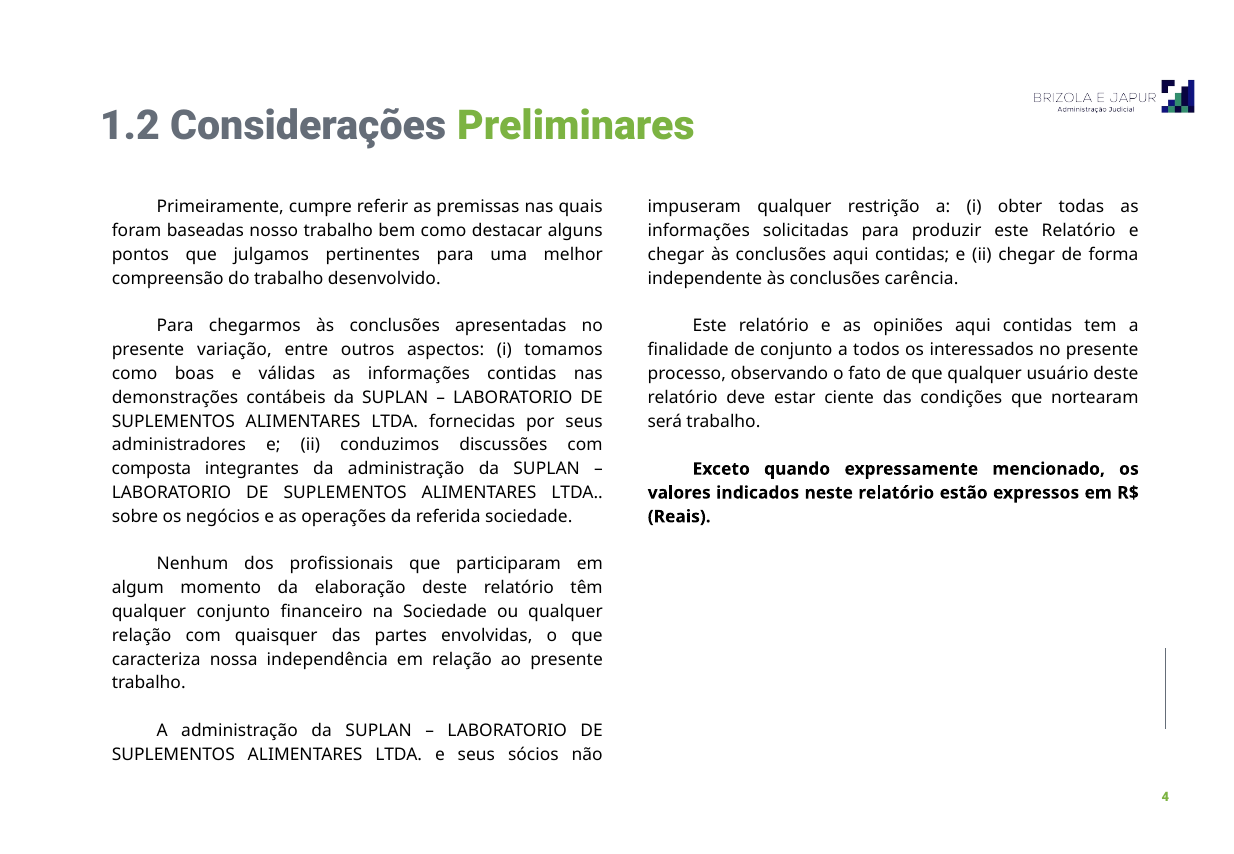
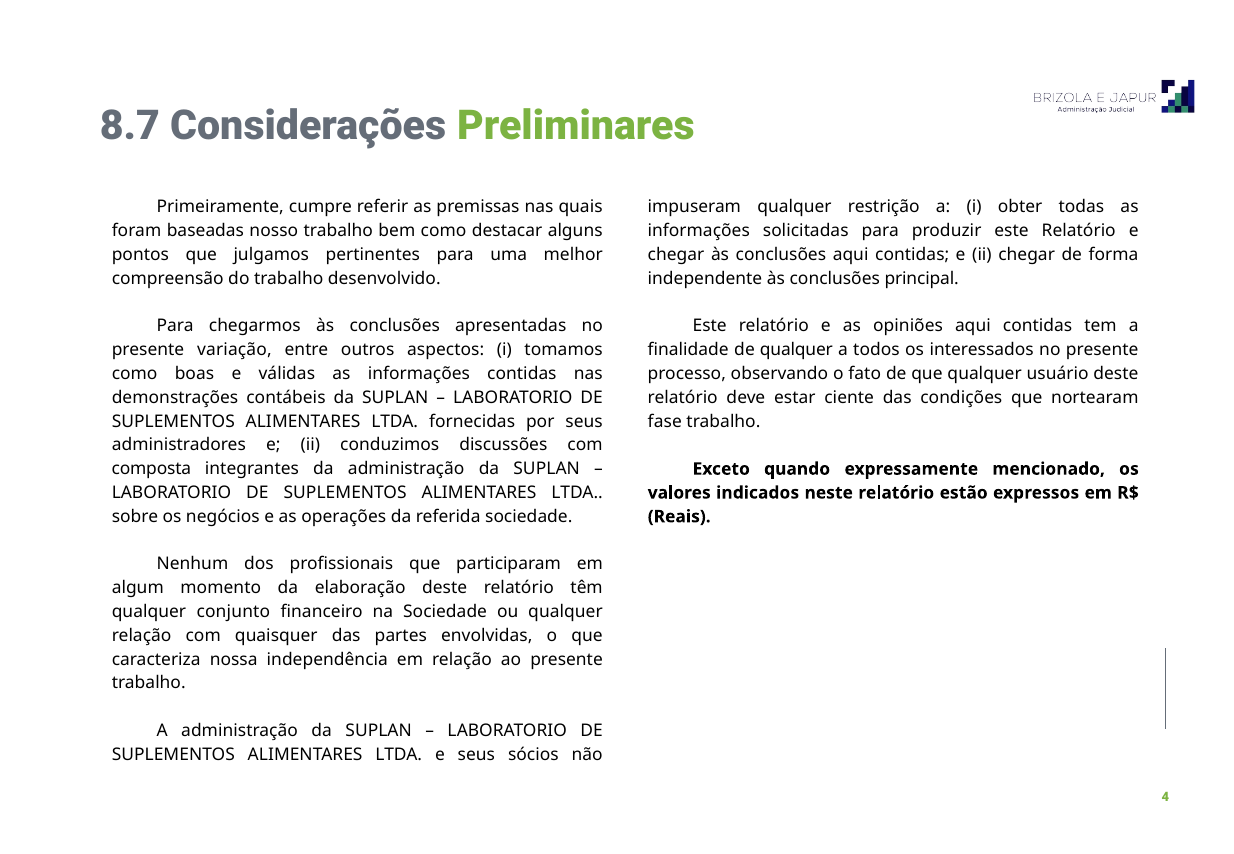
1.2: 1.2 -> 8.7 (130, 126)
carência: carência -> principal (922, 279)
de conjunto: conjunto -> qualquer (796, 350)
será: será -> fase (665, 421)
